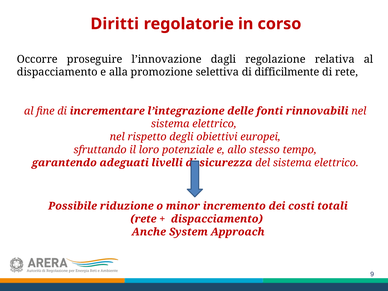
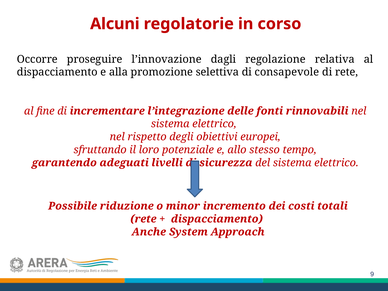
Diritti: Diritti -> Alcuni (115, 24)
difficilmente: difficilmente -> consapevole (287, 72)
